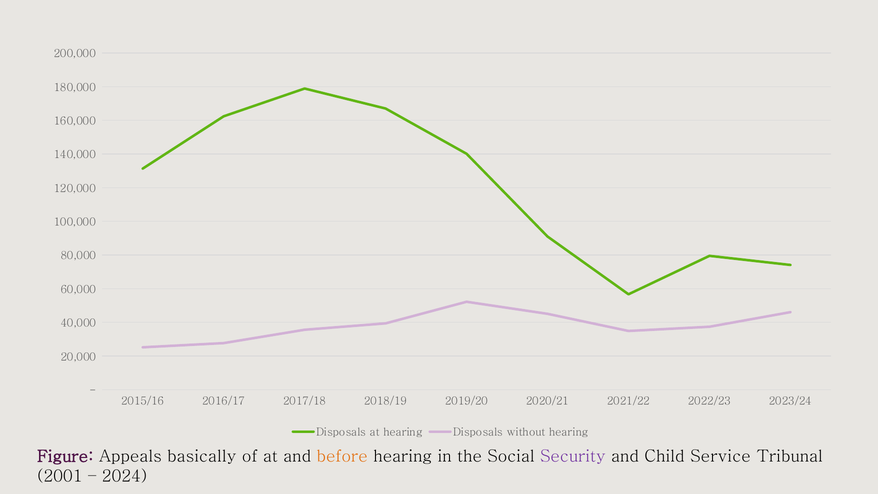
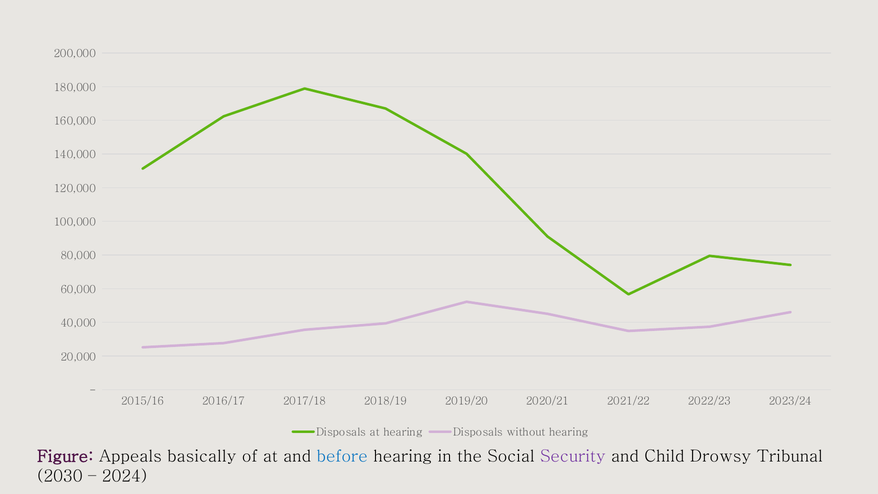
before colour: orange -> blue (342, 456)
Service: Service -> Drowsy (721, 456)
2001: 2001 -> 2030 (60, 476)
